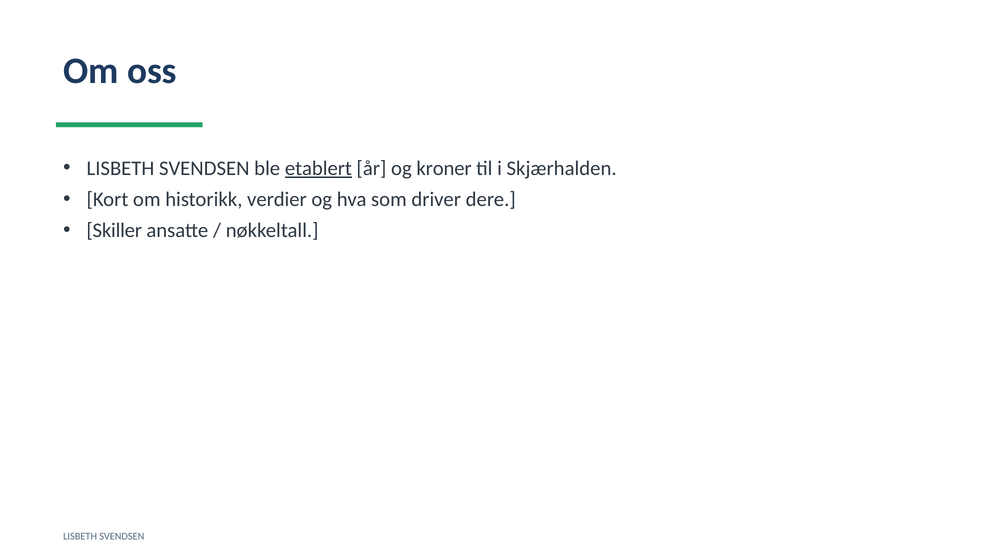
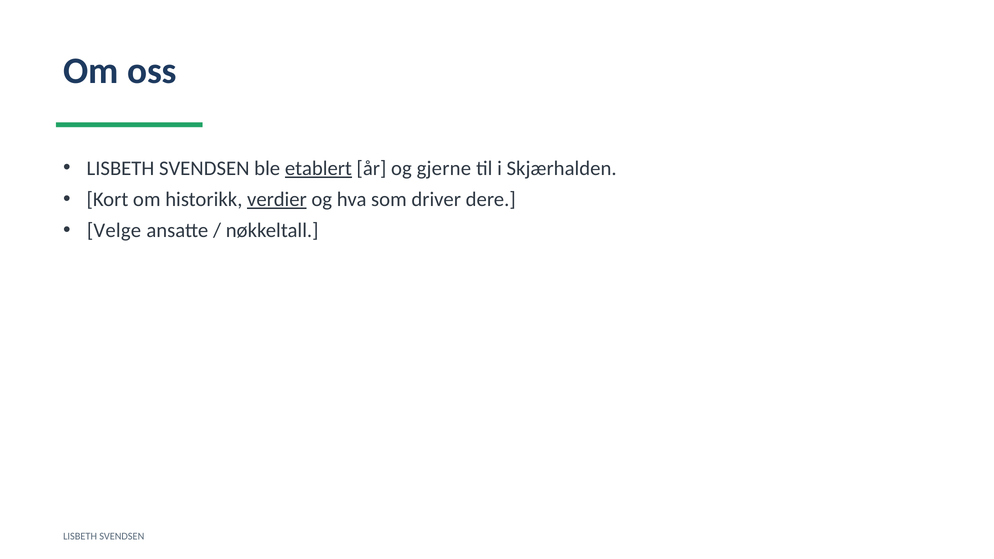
kroner: kroner -> gjerne (444, 168)
verdier underline: none -> present (277, 199)
Skiller: Skiller -> Velge (114, 231)
